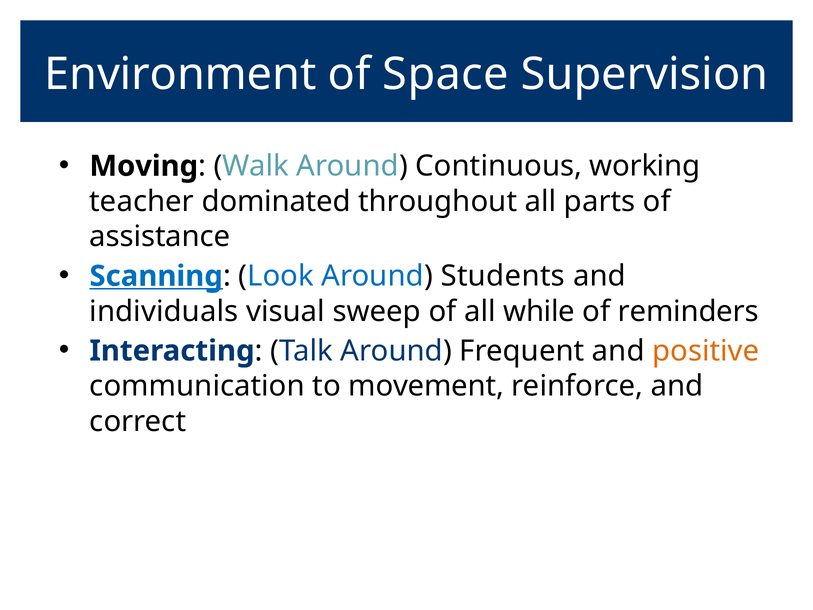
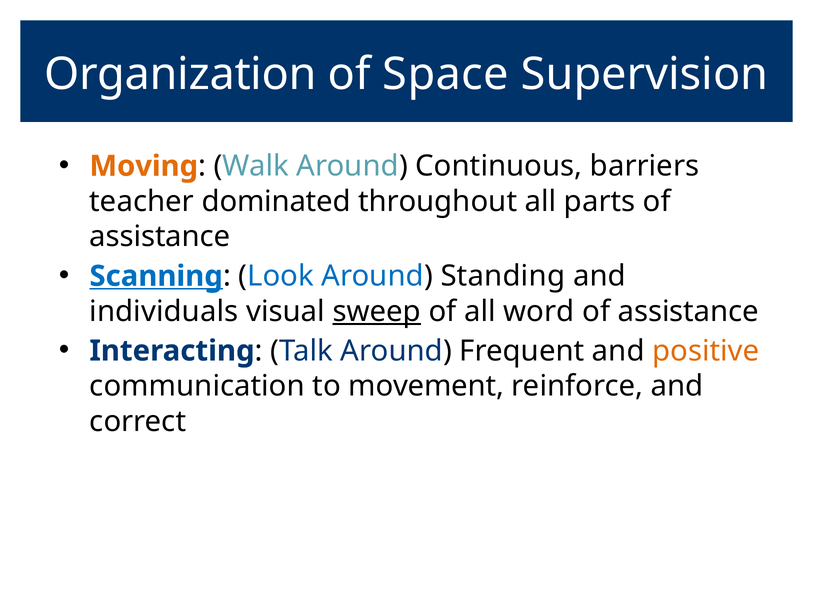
Environment: Environment -> Organization (180, 74)
Moving colour: black -> orange (144, 166)
working: working -> barriers (645, 166)
Students: Students -> Standing (503, 276)
sweep underline: none -> present (377, 311)
while: while -> word (539, 311)
reminders: reminders -> assistance (688, 311)
